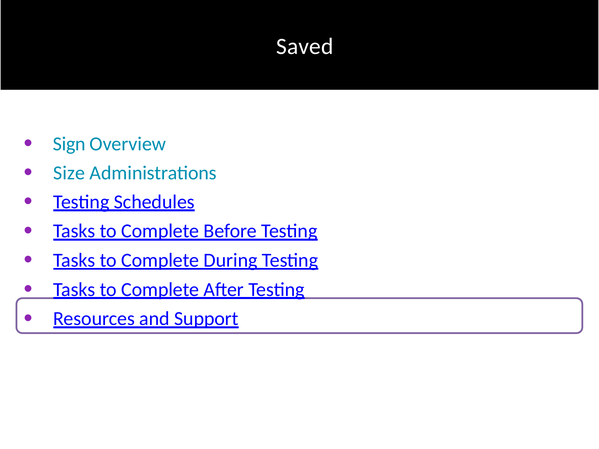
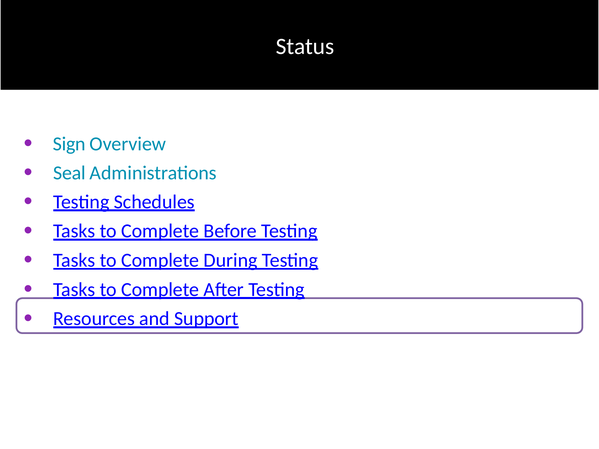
Saved: Saved -> Status (305, 47)
Size: Size -> Seal (69, 173)
